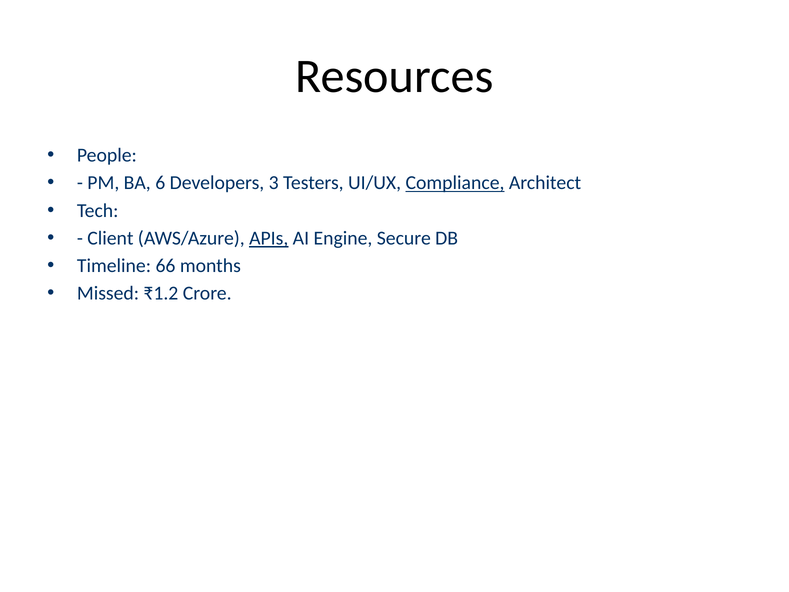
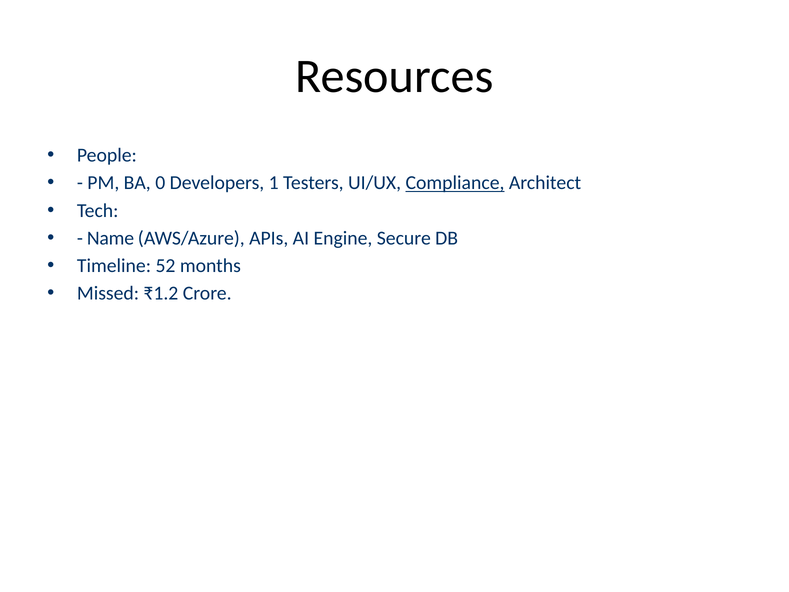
6: 6 -> 0 (160, 183)
3: 3 -> 1 (274, 183)
Client: Client -> Name (111, 238)
APIs underline: present -> none (269, 238)
66: 66 -> 52 (165, 266)
